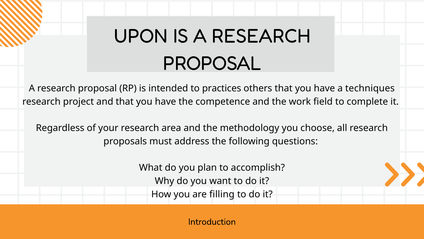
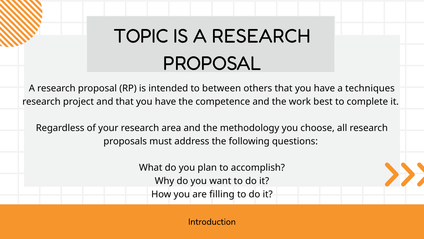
UPON: UPON -> TOPIC (141, 36)
practices: practices -> between (222, 88)
field: field -> best (323, 102)
